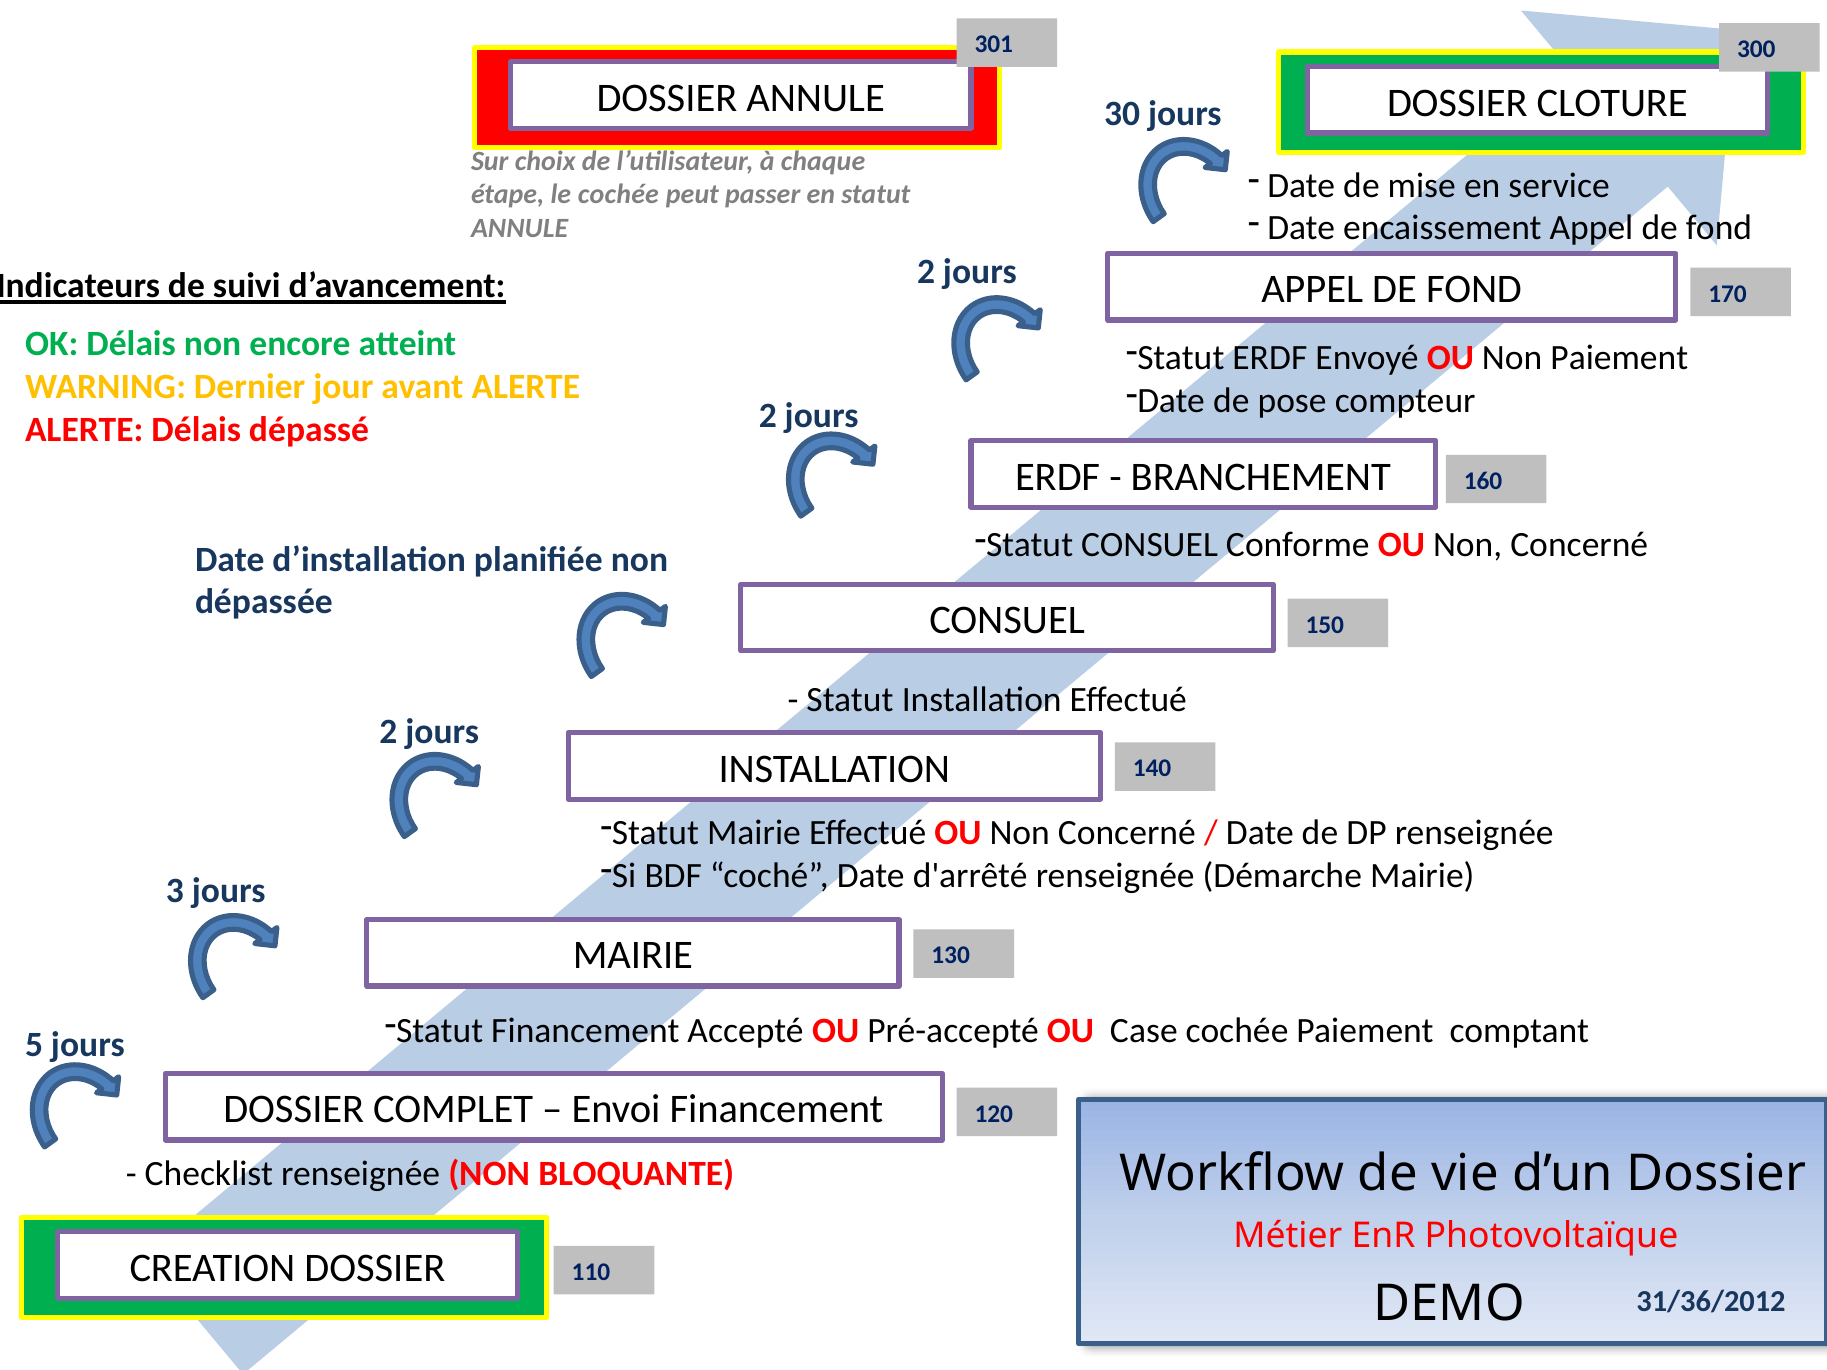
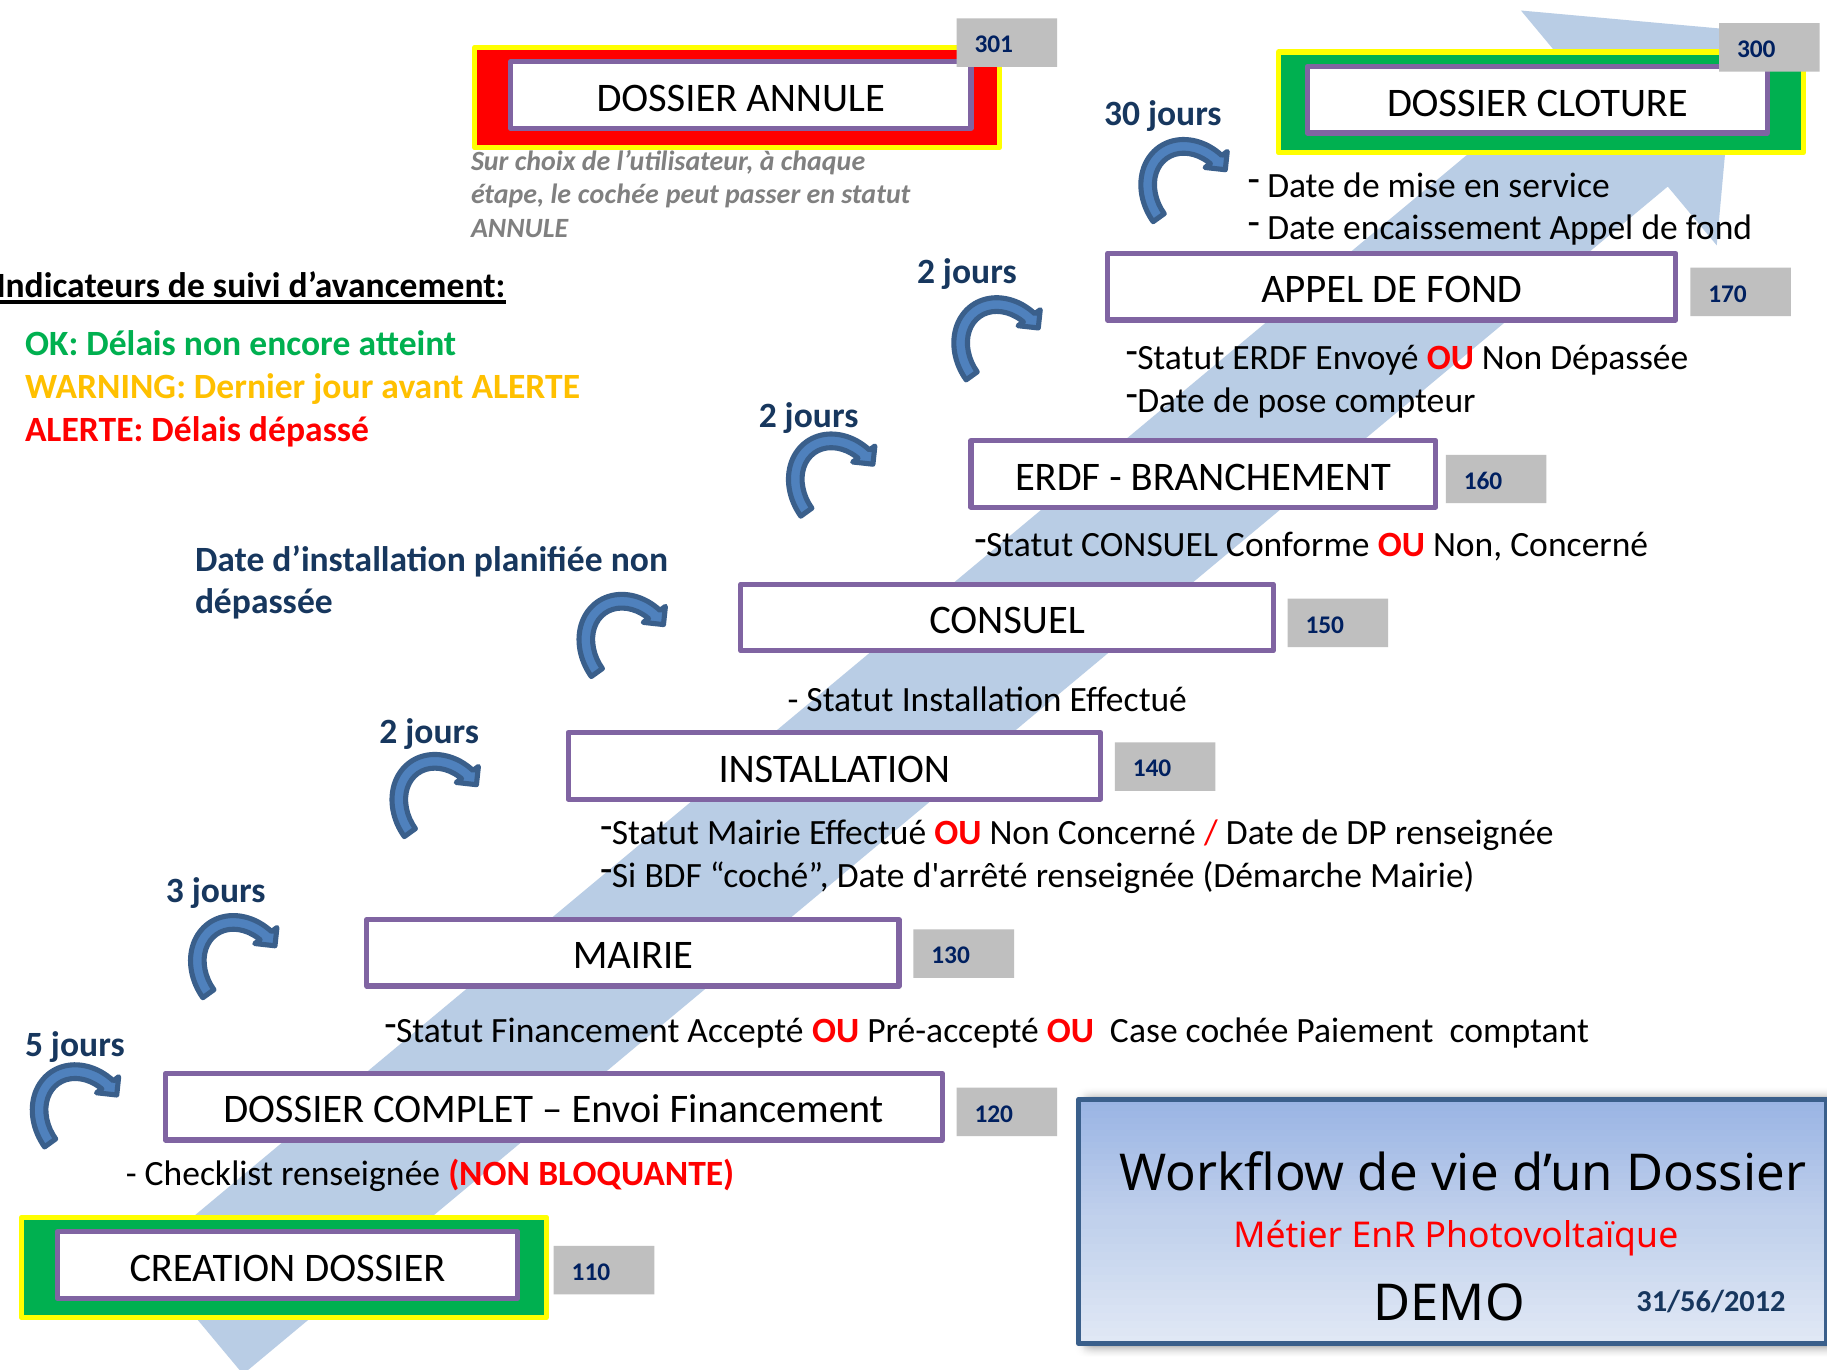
OU Non Paiement: Paiement -> Dépassée (1619, 358)
31/36/2012: 31/36/2012 -> 31/56/2012 (1711, 1301)
